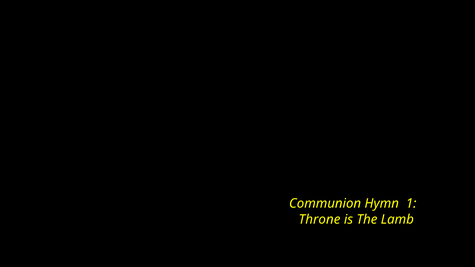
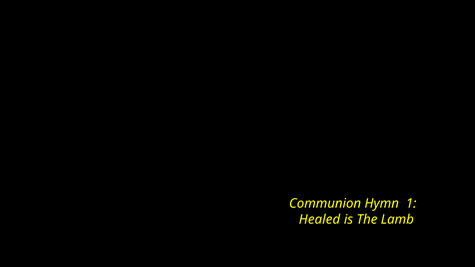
Throne: Throne -> Healed (320, 220)
